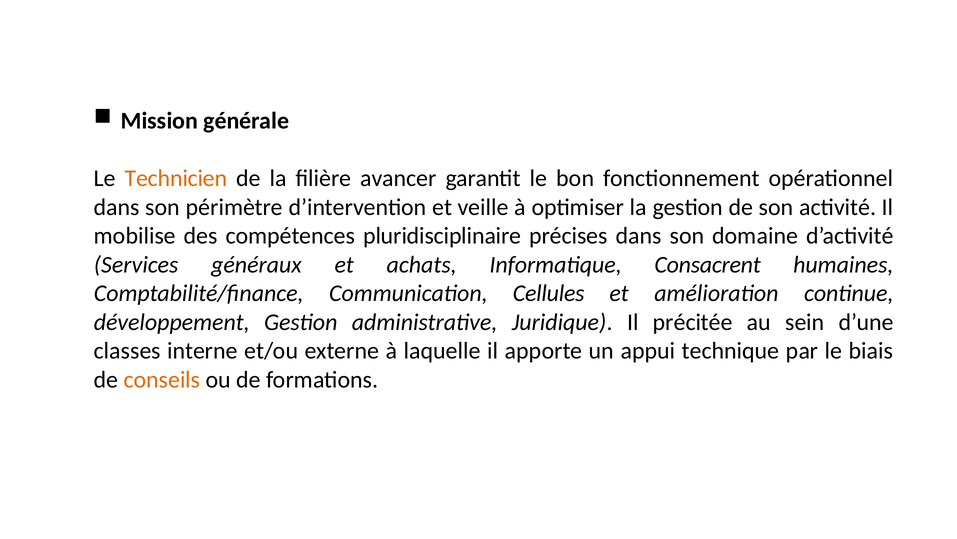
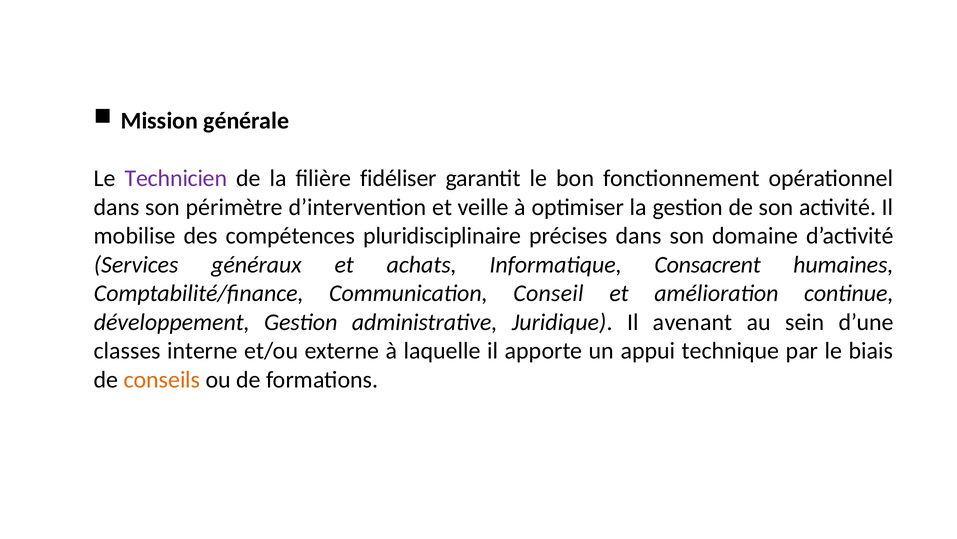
Technicien colour: orange -> purple (176, 178)
avancer: avancer -> fidéliser (398, 178)
Cellules: Cellules -> Conseil (548, 293)
précitée: précitée -> avenant (693, 322)
